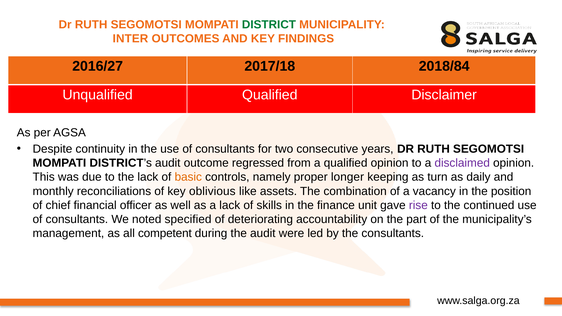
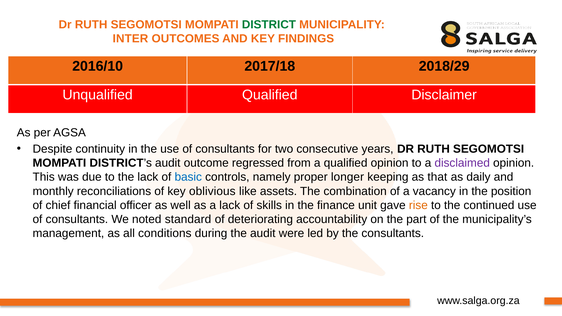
2016/27: 2016/27 -> 2016/10 (98, 66)
2018/84: 2018/84 -> 2018/29 (444, 66)
basic colour: orange -> blue (188, 177)
turn: turn -> that (437, 177)
rise colour: purple -> orange (418, 205)
specified: specified -> standard (188, 219)
competent: competent -> conditions (165, 233)
